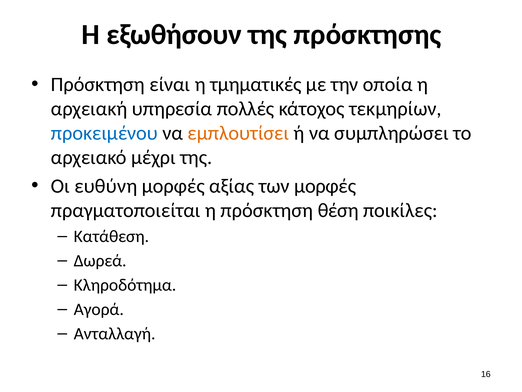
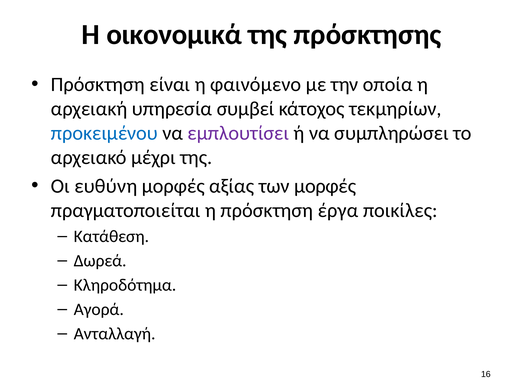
εξωθήσουν: εξωθήσουν -> οικονομικά (174, 35)
τμηματικές: τμηματικές -> φαινόμενο (256, 84)
πολλές: πολλές -> συμβεί (246, 109)
εμπλουτίσει colour: orange -> purple (238, 133)
θέση: θέση -> έργα (338, 210)
